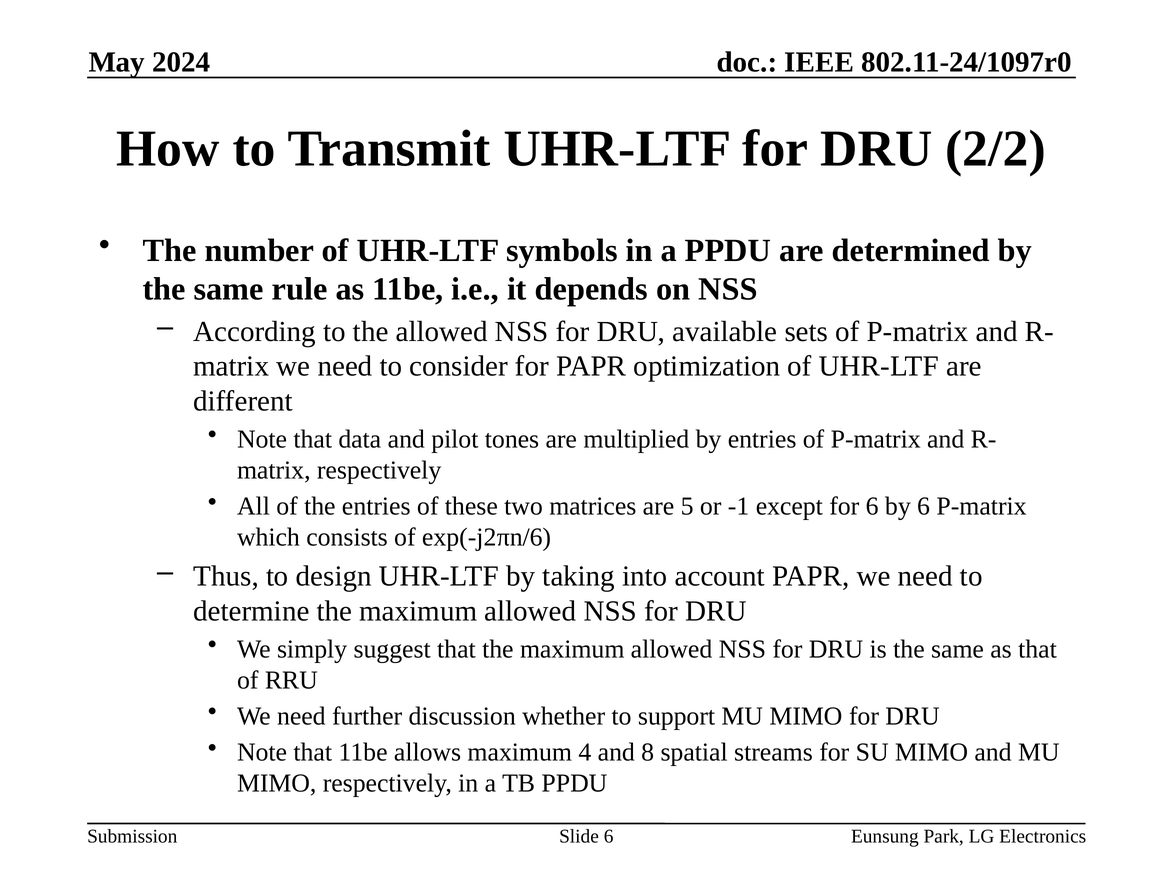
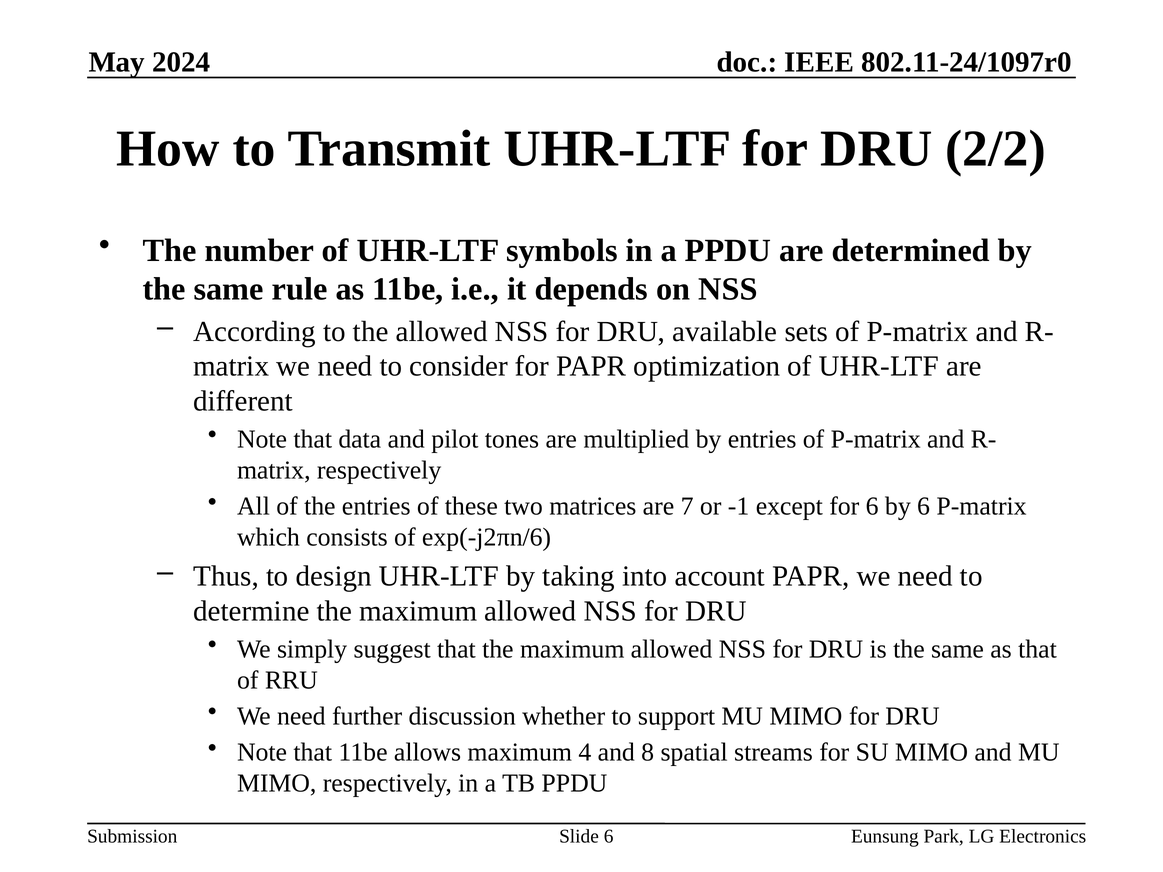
5: 5 -> 7 (687, 506)
